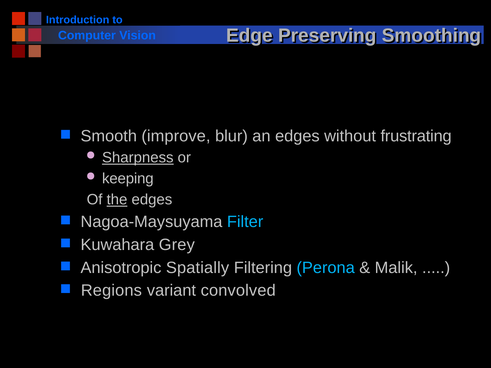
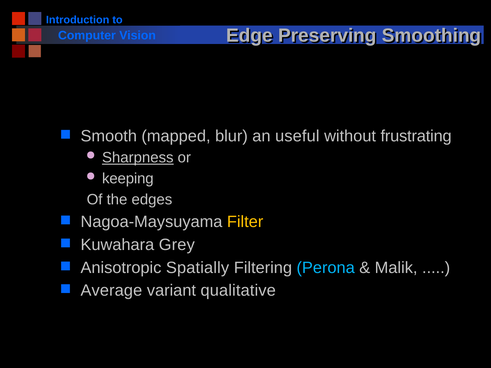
improve: improve -> mapped (176, 136)
an edges: edges -> useful (297, 136)
the underline: present -> none (117, 200)
Filter colour: light blue -> yellow (245, 222)
Regions: Regions -> Average (111, 291)
convolved: convolved -> qualitative (238, 291)
